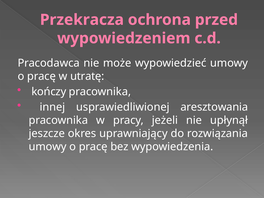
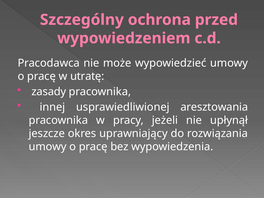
Przekracza: Przekracza -> Szczególny (82, 20)
kończy: kończy -> zasady (49, 92)
